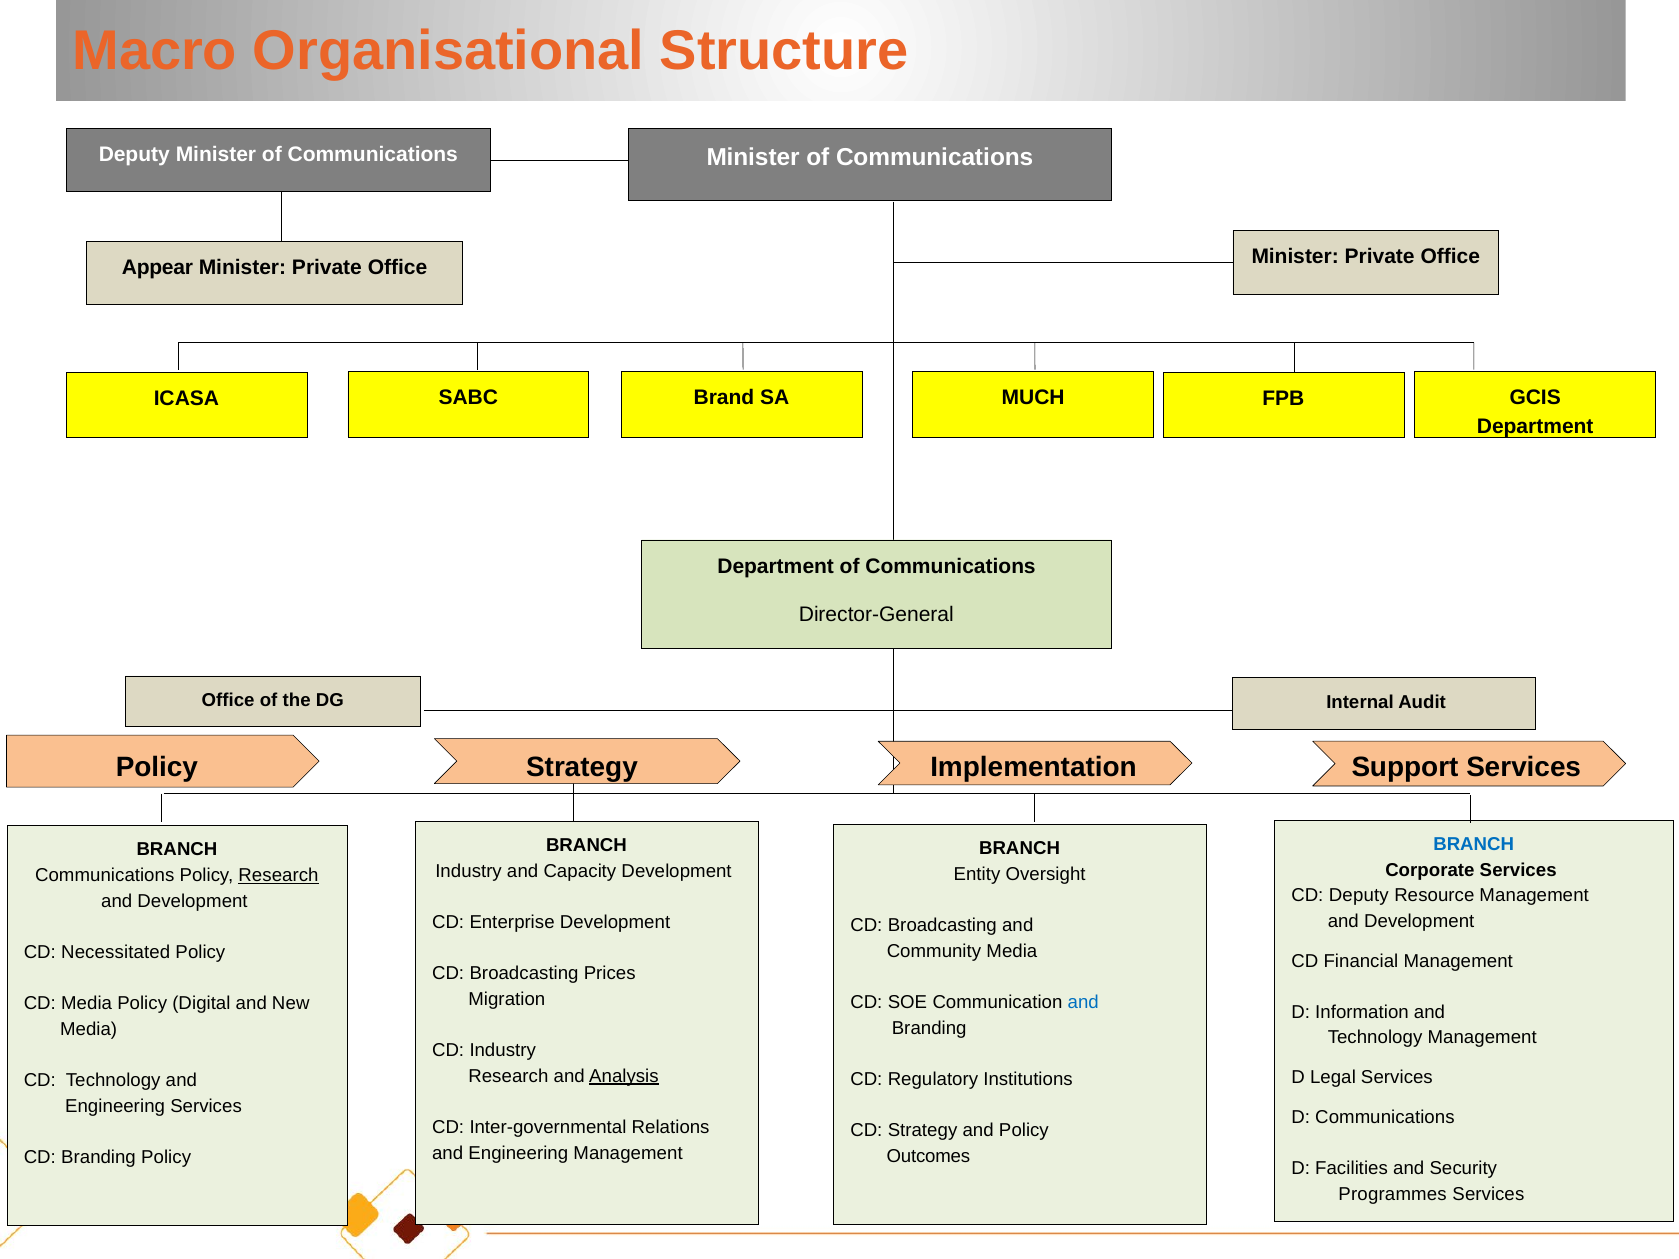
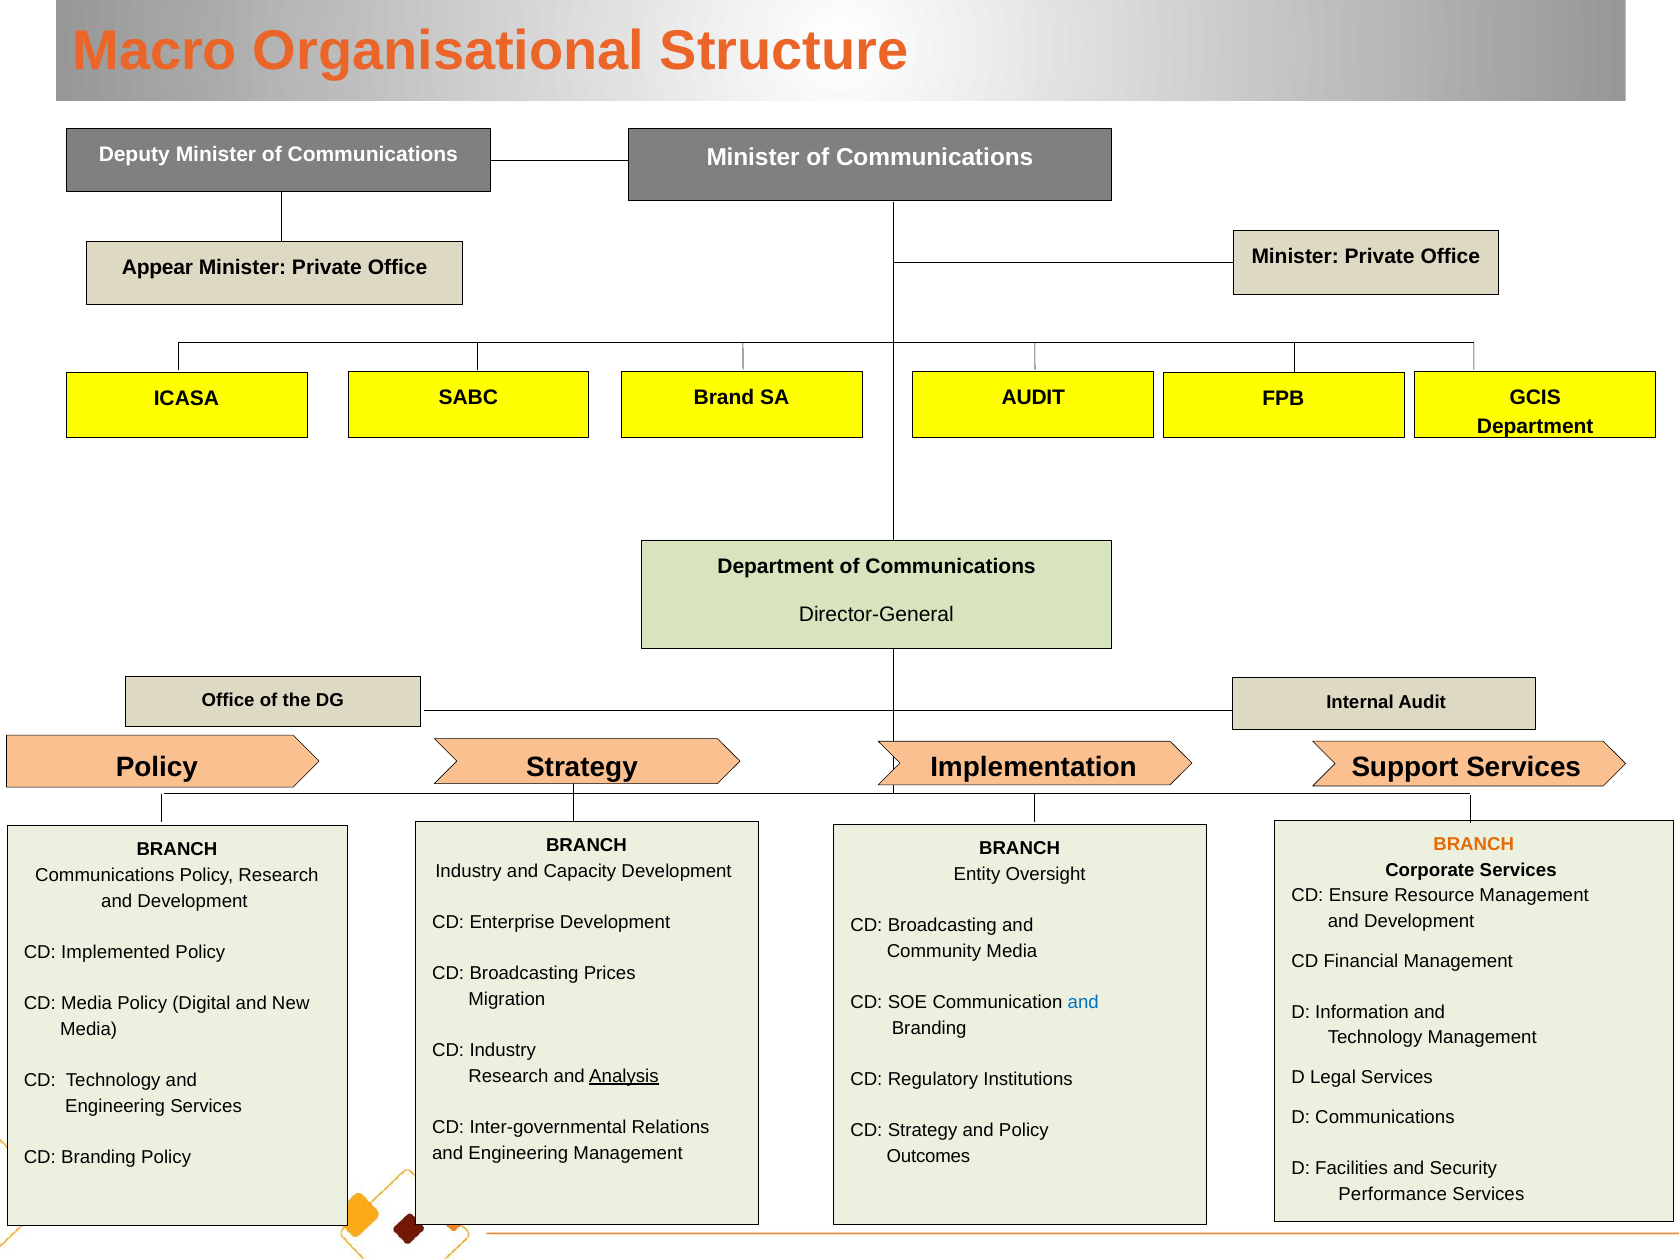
SA MUCH: MUCH -> AUDIT (1033, 398)
BRANCH colour: blue -> orange (1474, 844)
Research underline: present -> none (279, 876)
CD Deputy: Deputy -> Ensure (1359, 896)
Necessitated: Necessitated -> Implemented (116, 952)
Programmes: Programmes -> Performance (1393, 1194)
